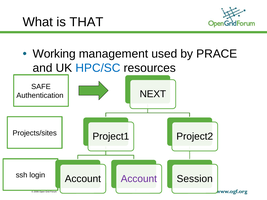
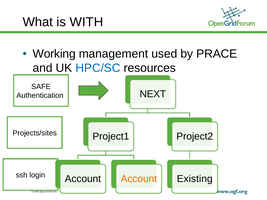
THAT: THAT -> WITH (86, 22)
Account colour: purple -> orange (139, 179)
Session: Session -> Existing (195, 179)
